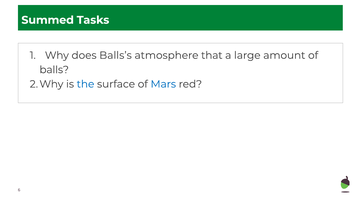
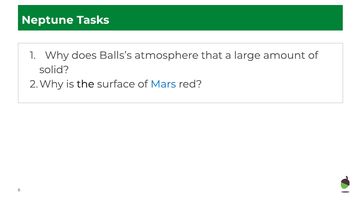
Summed: Summed -> Neptune (48, 20)
balls: balls -> solid (54, 70)
the colour: blue -> black (86, 84)
